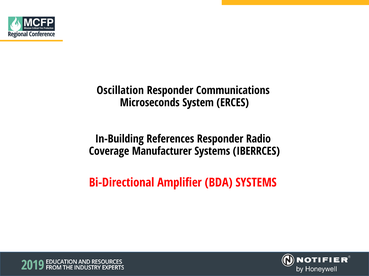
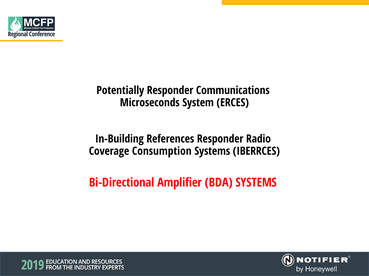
Oscillation: Oscillation -> Potentially (120, 91)
Manufacturer: Manufacturer -> Consumption (162, 152)
